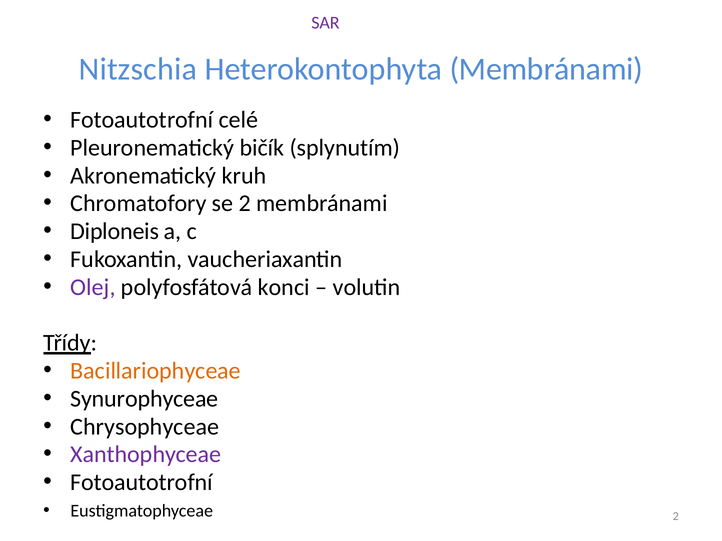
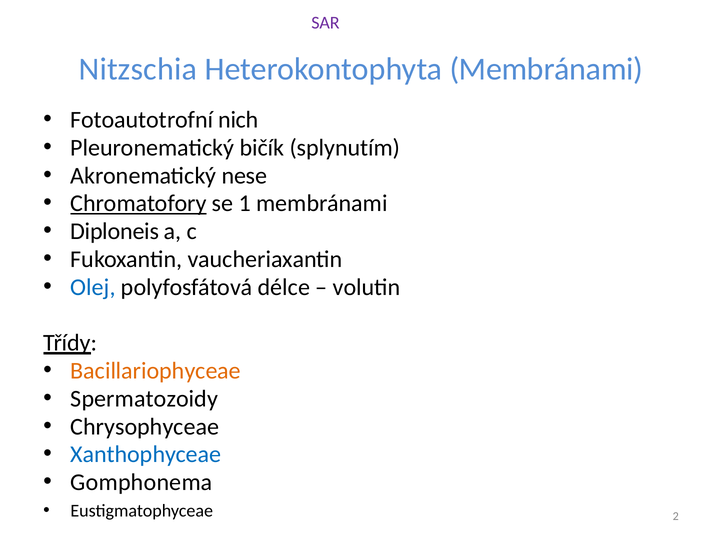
celé: celé -> nich (238, 120)
kruh: kruh -> nese (244, 176)
Chromatofory underline: none -> present (138, 204)
se 2: 2 -> 1 (245, 204)
Olej colour: purple -> blue (93, 287)
konci: konci -> délce (284, 287)
Synurophyceae: Synurophyceae -> Spermatozoidy (144, 399)
Xanthophyceae colour: purple -> blue (146, 455)
Fotoautotrofní: Fotoautotrofní -> Gomphonema (141, 483)
